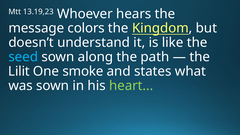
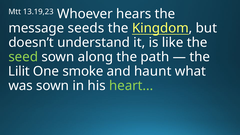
colors: colors -> seeds (86, 28)
seed colour: light blue -> light green (23, 57)
states: states -> haunt (153, 71)
